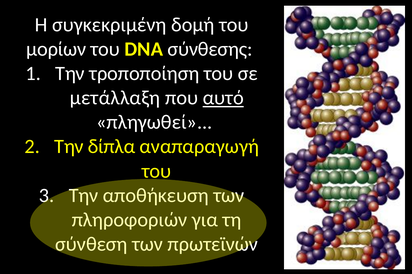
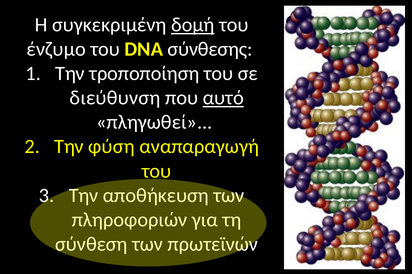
δομή underline: none -> present (193, 25)
μορίων: μορίων -> ένζυμο (56, 49)
μετάλλαξη: μετάλλαξη -> διεύθυνση (115, 98)
δίπλα: δίπλα -> φύση (111, 147)
